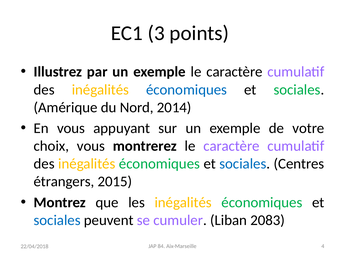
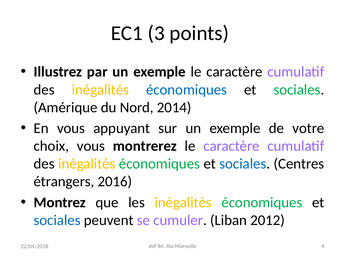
2015: 2015 -> 2016 (115, 182)
2083: 2083 -> 2012 (268, 221)
